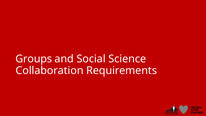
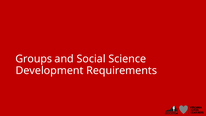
Collaboration: Collaboration -> Development (50, 70)
